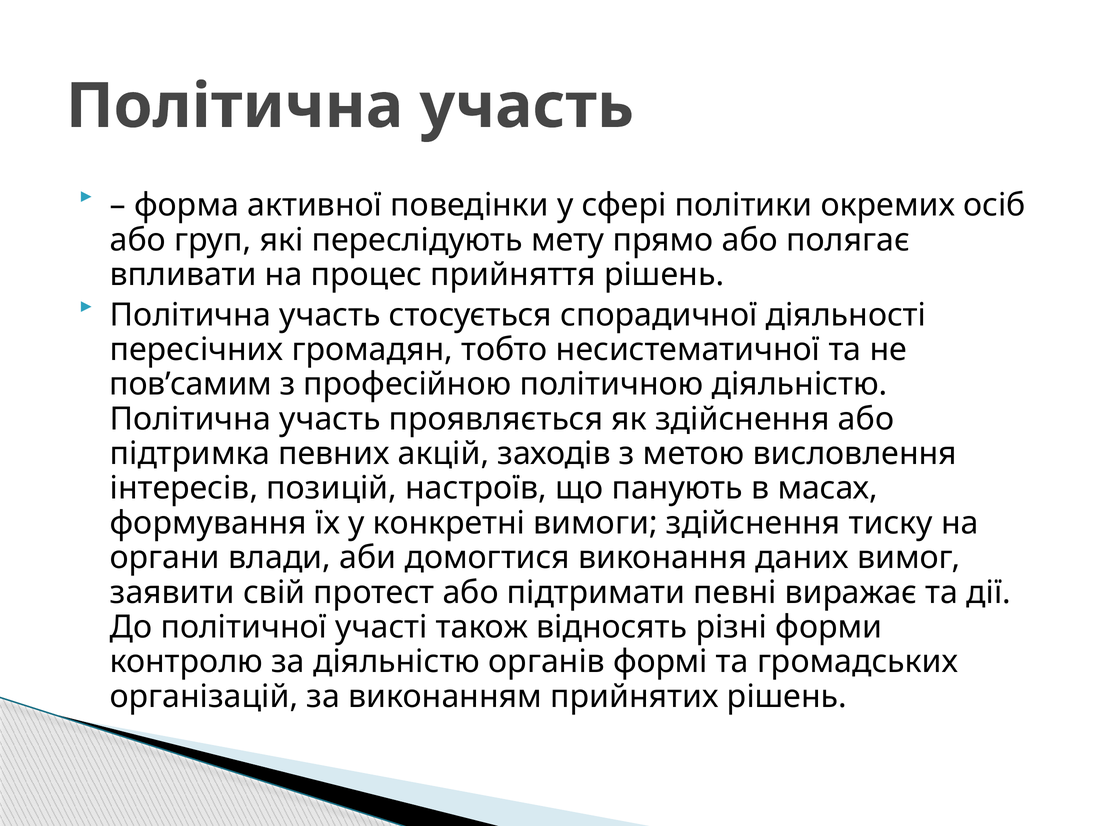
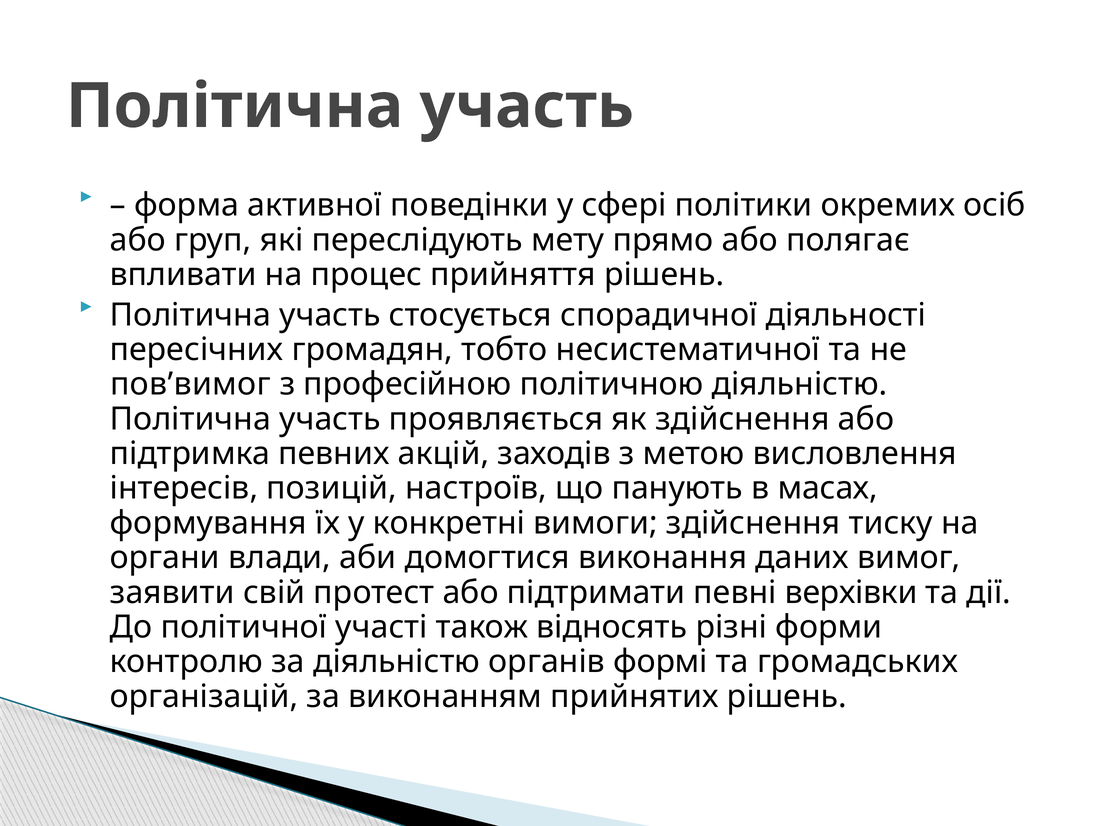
пов’самим: пов’самим -> пов’вимог (190, 384)
виражає: виражає -> верхівки (851, 592)
